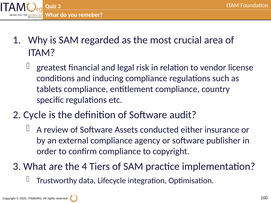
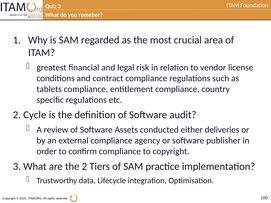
inducing: inducing -> contract (108, 78)
insurance: insurance -> deliveries (222, 130)
the 4: 4 -> 2 (84, 167)
